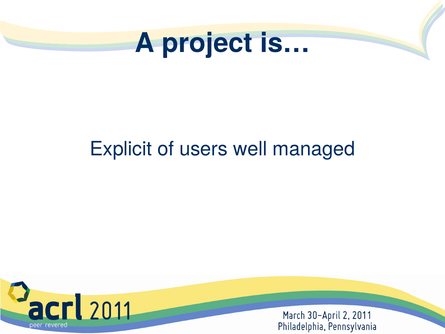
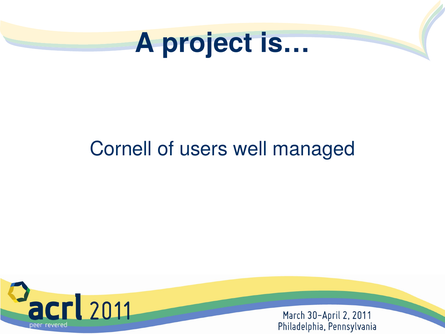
Explicit: Explicit -> Cornell (121, 149)
